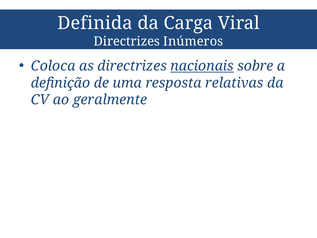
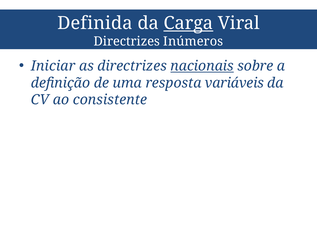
Carga underline: none -> present (188, 23)
Coloca: Coloca -> Iniciar (53, 66)
relativas: relativas -> variáveis (234, 83)
geralmente: geralmente -> consistente (110, 100)
